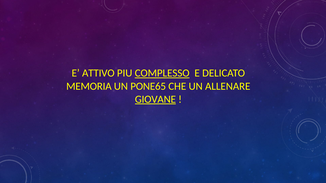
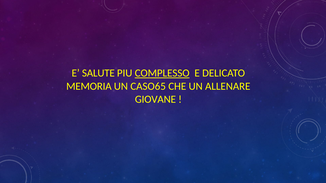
ATTIVO: ATTIVO -> SALUTE (98, 73)
PONE65: PONE65 -> CASO65 (148, 86)
GIOVANE underline: present -> none (155, 99)
